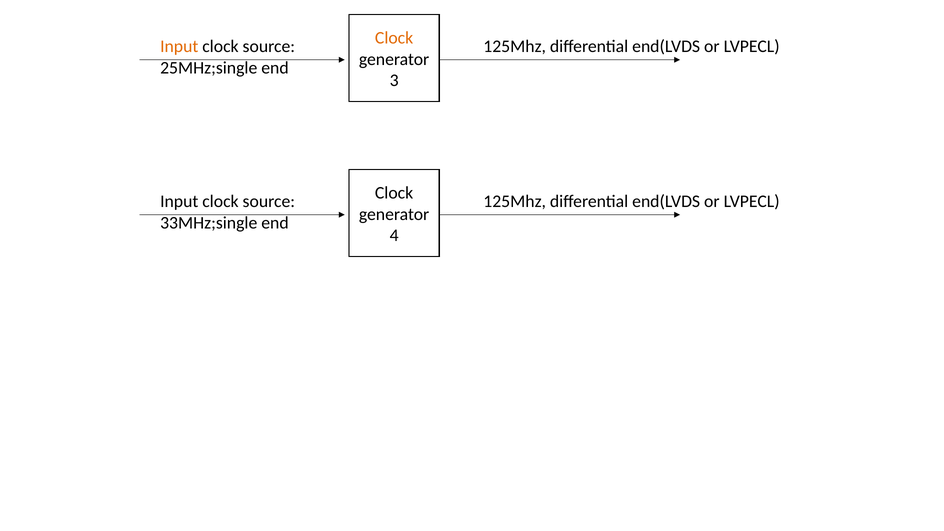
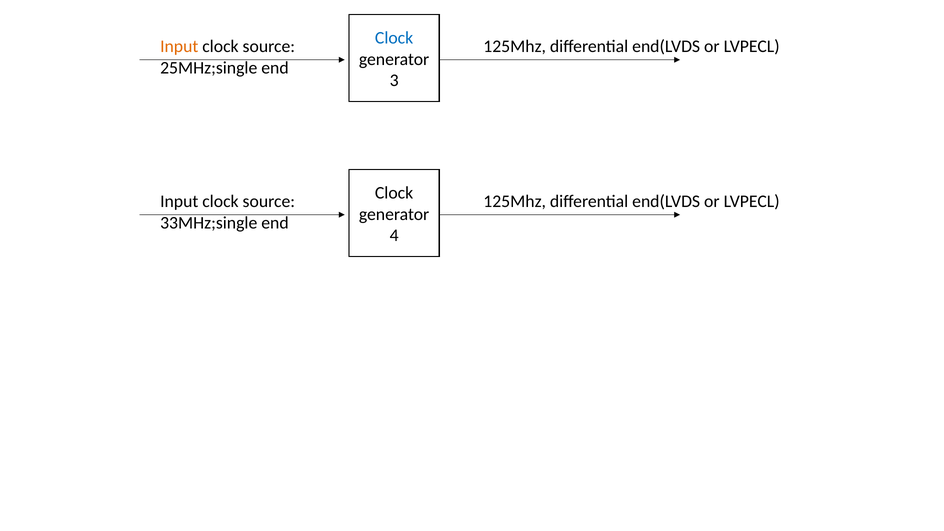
Clock colour: orange -> blue (394, 38)
